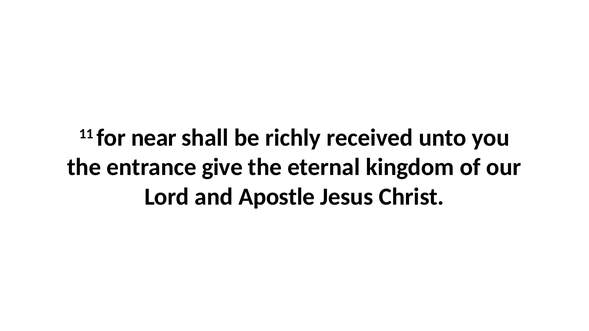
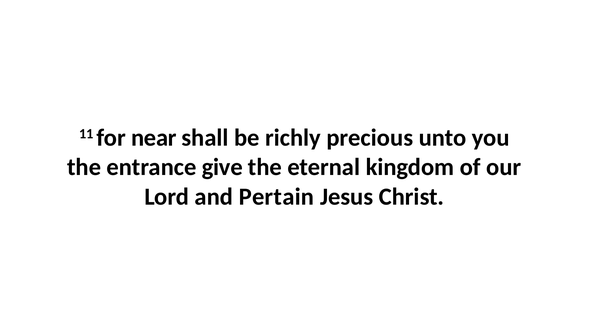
received: received -> precious (370, 138)
Apostle: Apostle -> Pertain (276, 197)
